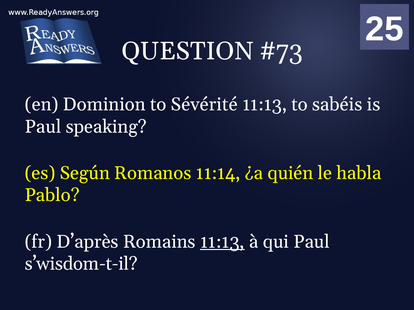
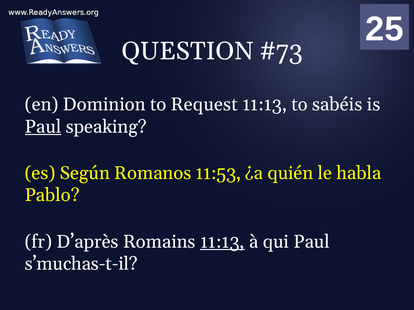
Sévérité: Sévérité -> Request (204, 105)
Paul underline: none -> present (43, 127)
11:14: 11:14 -> 11:53 (218, 173)
s’wisdom-t-il: s’wisdom-t-il -> s’muchas-t-il (81, 264)
